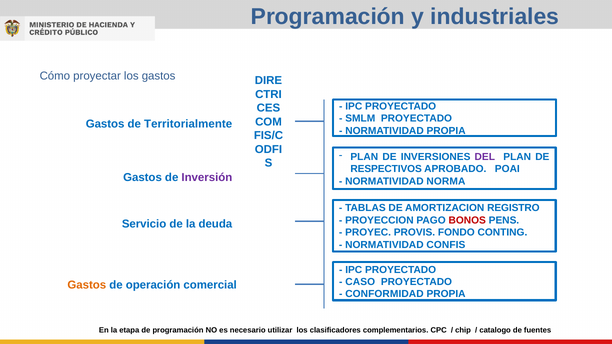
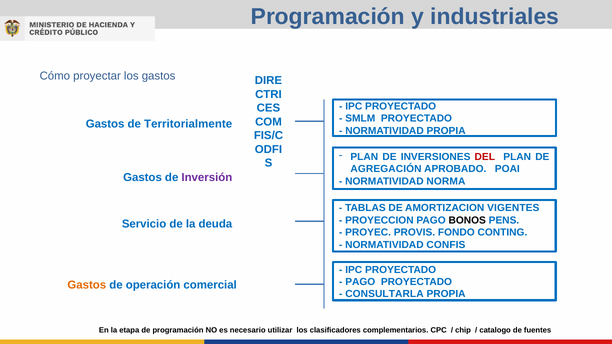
DEL colour: purple -> red (485, 157)
RESPECTIVOS: RESPECTIVOS -> AGREGACIÓN (386, 169)
REGISTRO: REGISTRO -> VIGENTES (513, 208)
BONOS colour: red -> black (467, 220)
CASO: CASO -> PAGO (360, 282)
CONFORMIDAD: CONFORMIDAD -> CONSULTARLA (384, 294)
